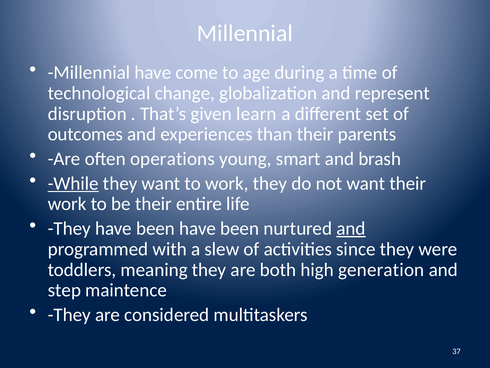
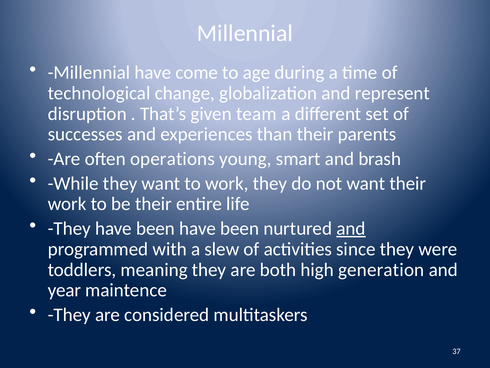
learn: learn -> team (256, 114)
outcomes: outcomes -> successes (85, 134)
While underline: present -> none (73, 183)
step: step -> year (64, 290)
